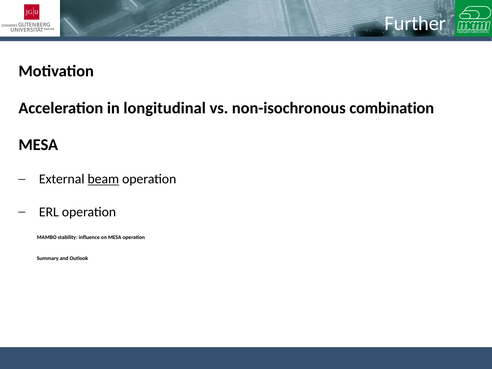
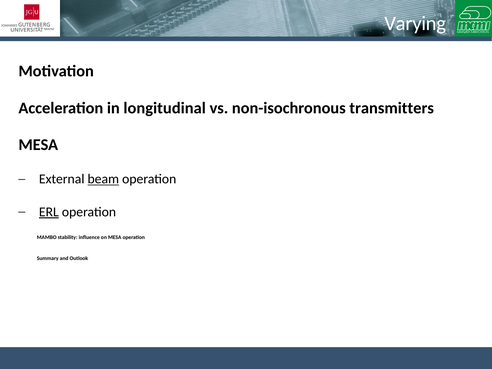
Further: Further -> Varying (415, 23)
combination: combination -> transmitters (392, 108)
ERL underline: none -> present (49, 212)
